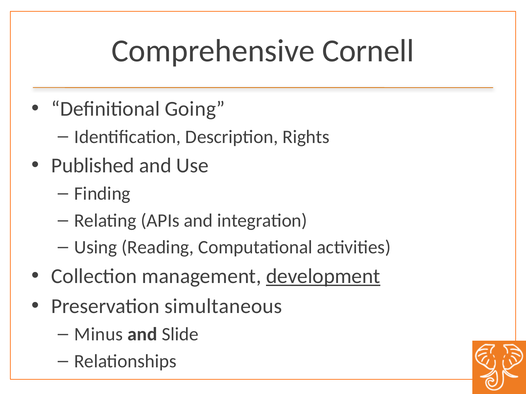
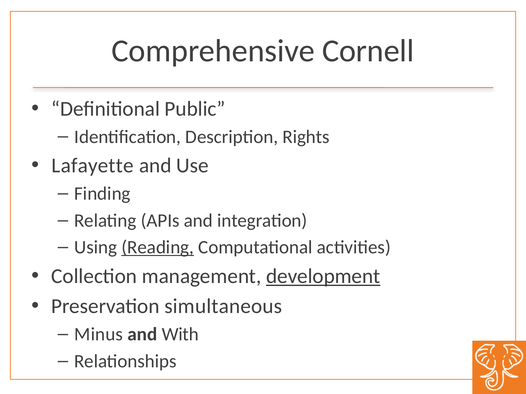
Going: Going -> Public (195, 109)
Published: Published -> Lafayette (93, 166)
Reading underline: none -> present (158, 248)
Slide: Slide -> With (180, 335)
